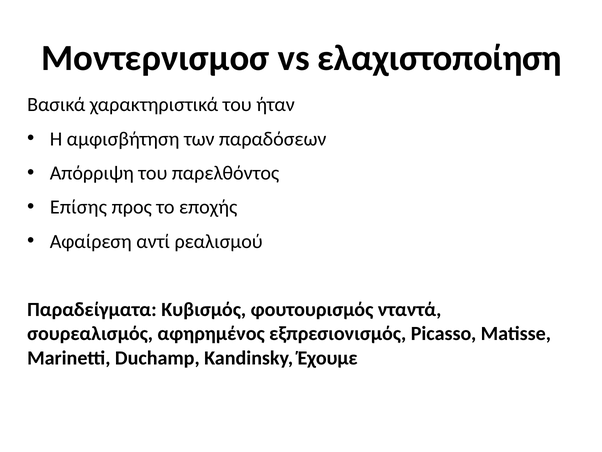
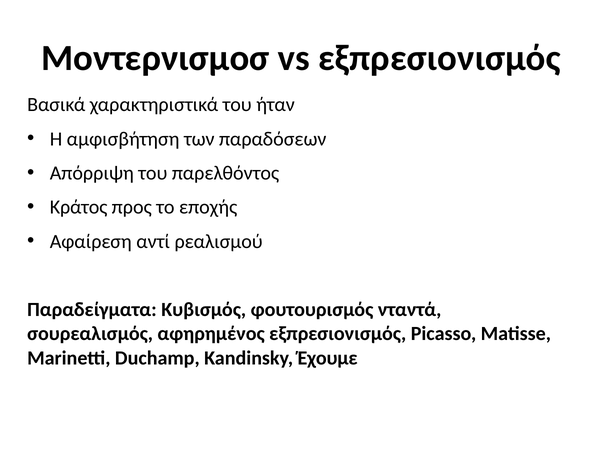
vs ελαχιστοποίηση: ελαχιστοποίηση -> εξπρεσιονισμός (439, 58)
Επίσης: Επίσης -> Κράτος (79, 207)
